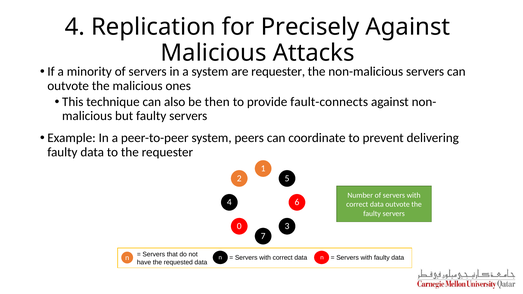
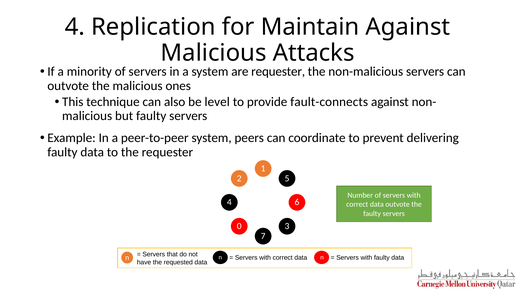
Precisely: Precisely -> Maintain (310, 27)
then: then -> level (217, 102)
